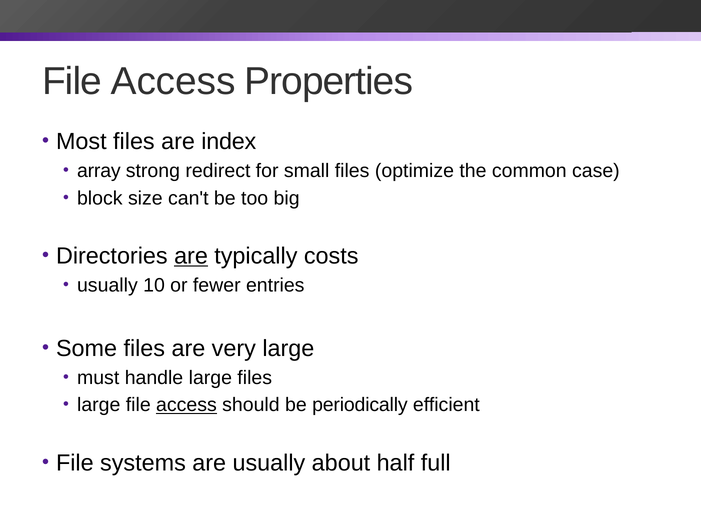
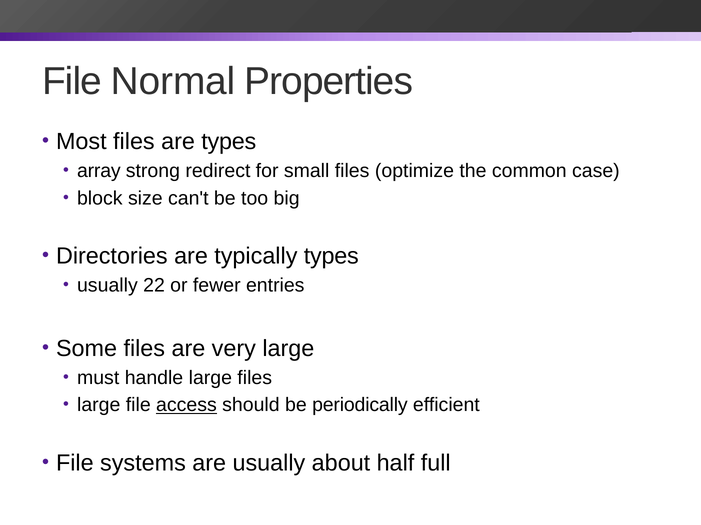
Access: Access -> Normal (173, 82)
are index: index -> types (229, 142)
are underline: present -> none (191, 256)
typically costs: costs -> types (331, 256)
10: 10 -> 22 (154, 286)
